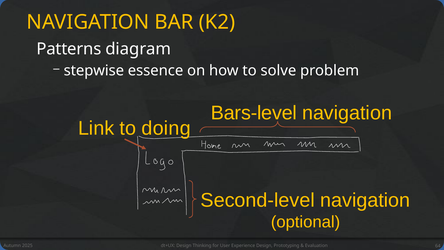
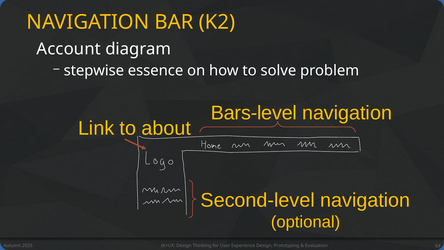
Patterns: Patterns -> Account (69, 49)
doing: doing -> about (166, 128)
